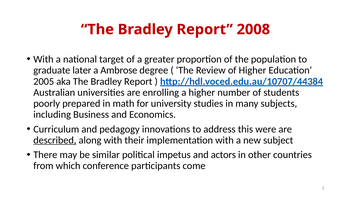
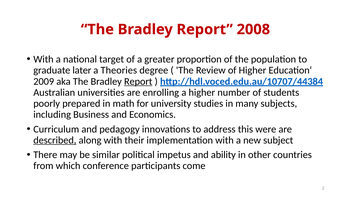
Ambrose: Ambrose -> Theories (119, 70)
2005: 2005 -> 2009 (44, 82)
Report underline: none -> present (138, 82)
actors: actors -> ability (223, 155)
